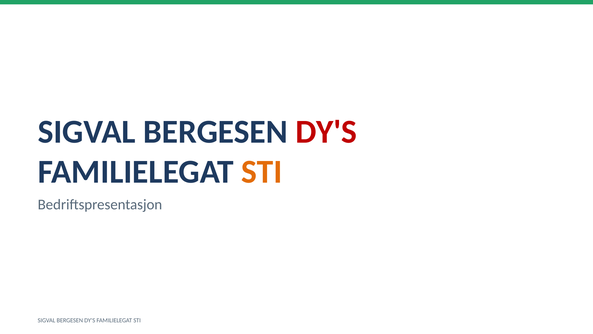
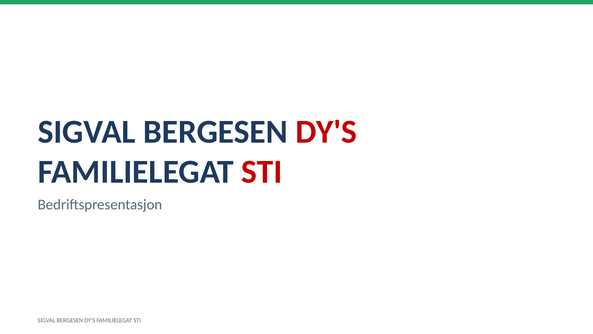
STI colour: orange -> red (262, 172)
